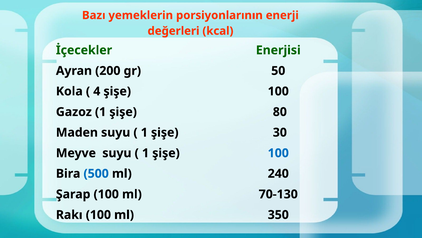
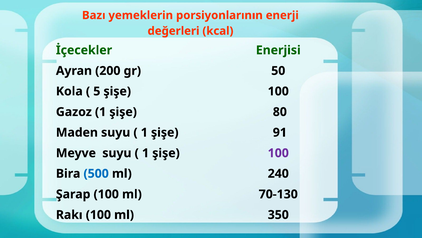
4: 4 -> 5 (97, 91)
30: 30 -> 91 (280, 132)
100 colour: blue -> purple (278, 153)
